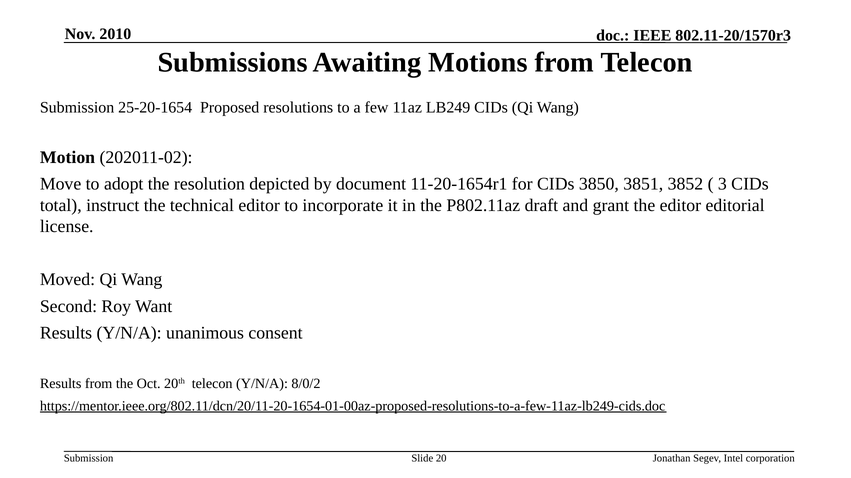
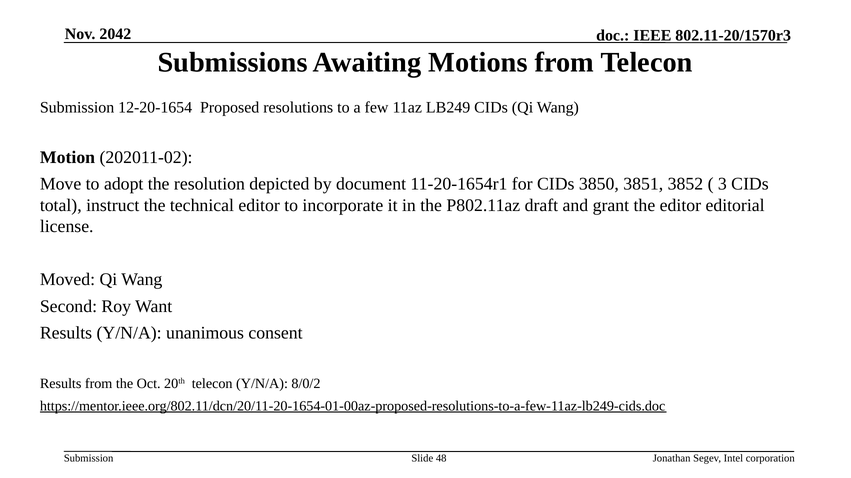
2010: 2010 -> 2042 (115, 34)
25-20-1654: 25-20-1654 -> 12-20-1654 (155, 107)
20: 20 -> 48 (441, 459)
